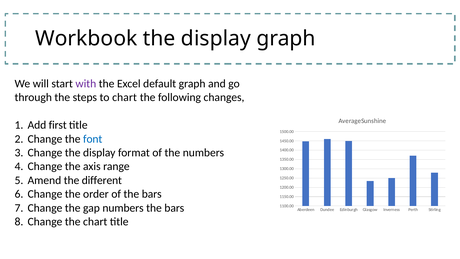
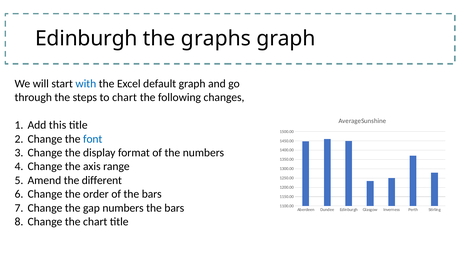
Workbook: Workbook -> Edinburgh (86, 39)
display: display -> graphs (216, 39)
with colour: purple -> blue (86, 84)
first: first -> this (58, 125)
